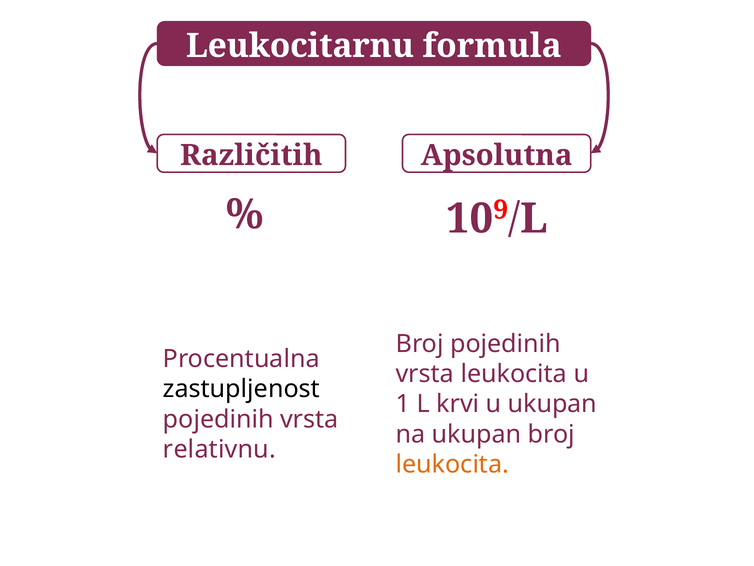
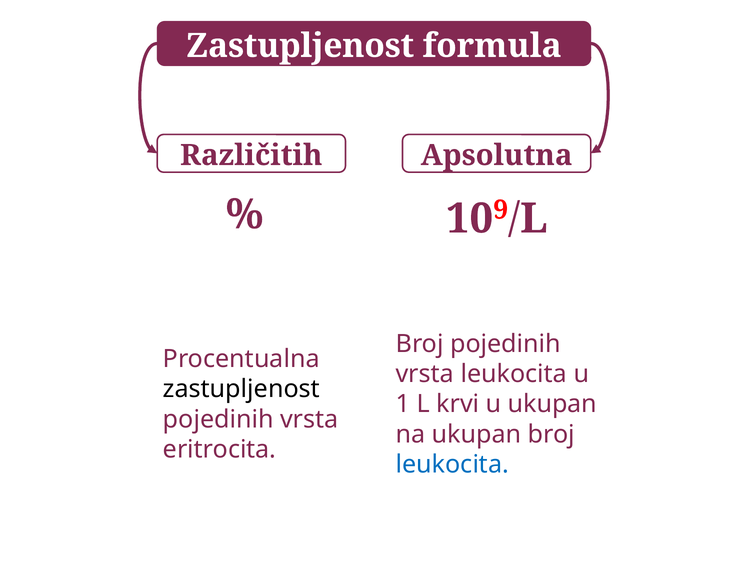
Leukocitarnu: Leukocitarnu -> Zastupljenost (300, 46)
relativnu: relativnu -> eritrocita (220, 449)
leukocita colour: orange -> blue (452, 464)
